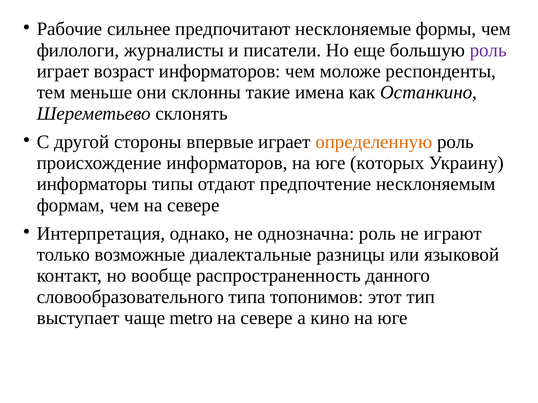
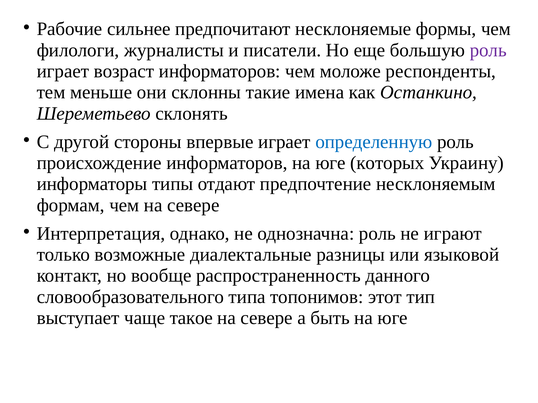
определенную colour: orange -> blue (374, 142)
metro: metro -> такое (191, 318)
кино: кино -> быть (330, 318)
